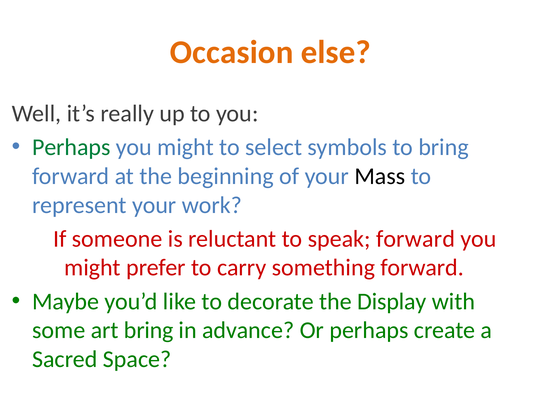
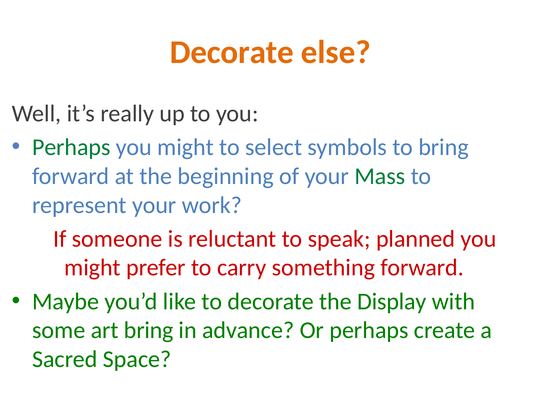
Occasion: Occasion -> Decorate (232, 52)
Mass colour: black -> green (380, 176)
speak forward: forward -> planned (416, 239)
